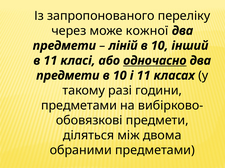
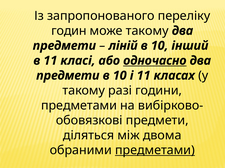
через: через -> годин (69, 31)
може кожної: кожної -> такому (147, 31)
предметами underline: none -> present (155, 151)
